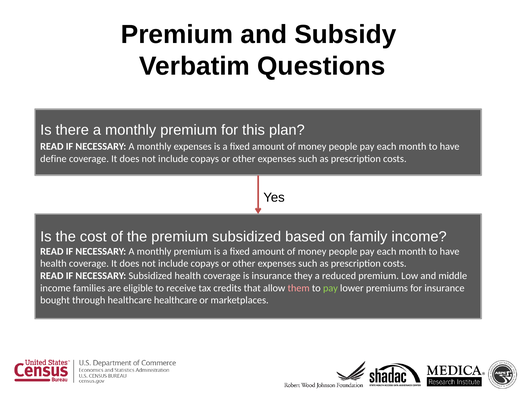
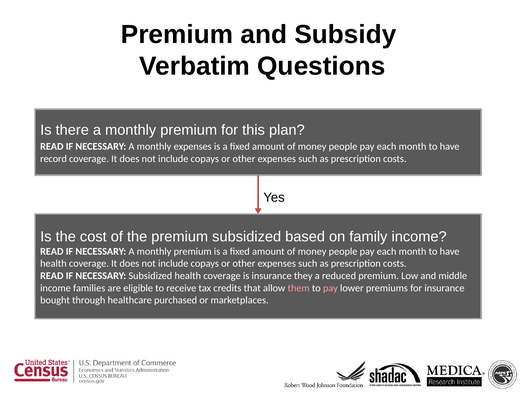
define: define -> record (54, 159)
pay colour: light green -> pink (330, 289)
healthcare healthcare: healthcare -> purchased (176, 301)
